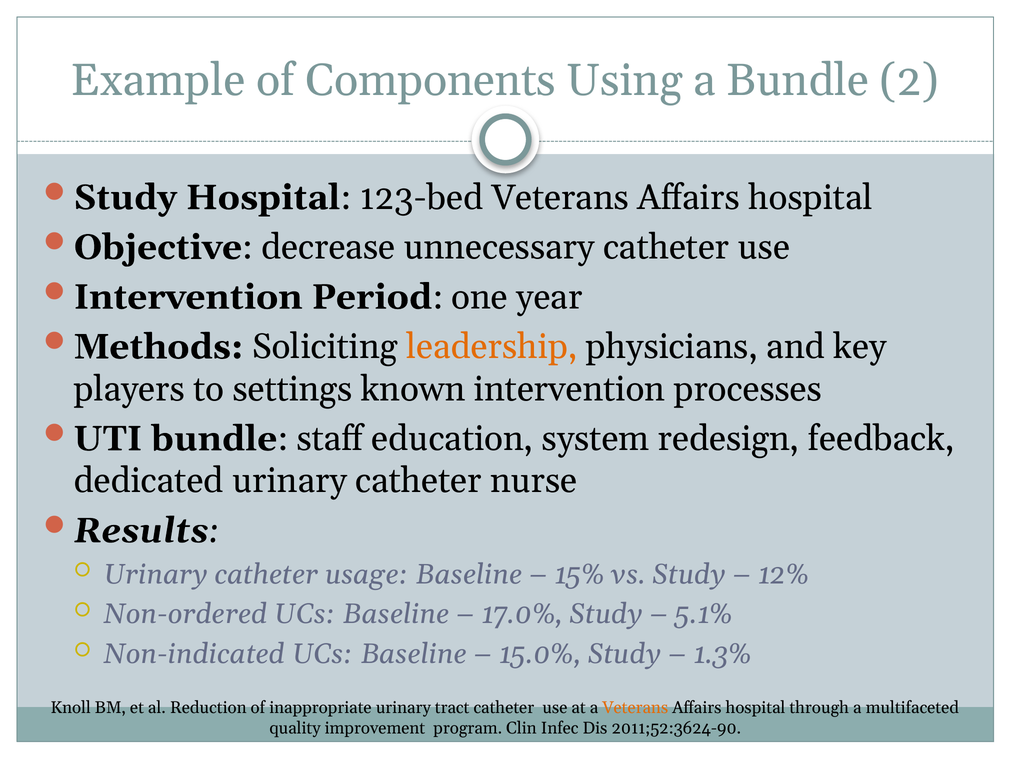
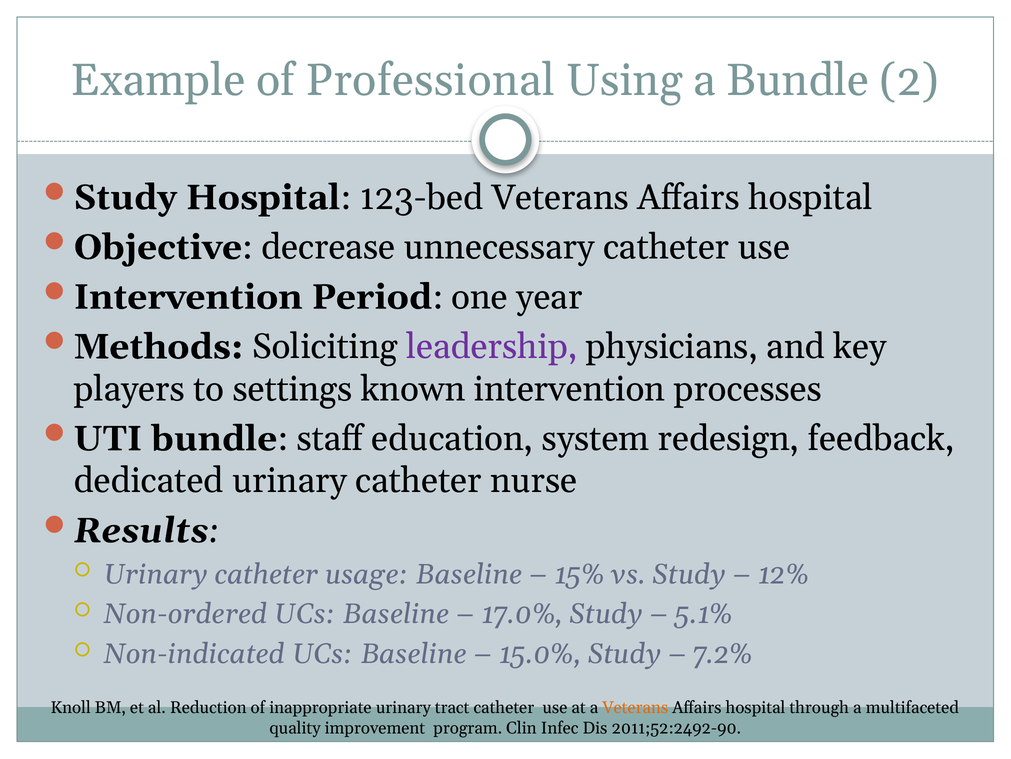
Components: Components -> Professional (430, 80)
leadership colour: orange -> purple (492, 346)
1.3%: 1.3% -> 7.2% (722, 653)
2011;52:3624-90: 2011;52:3624-90 -> 2011;52:2492-90 (676, 727)
